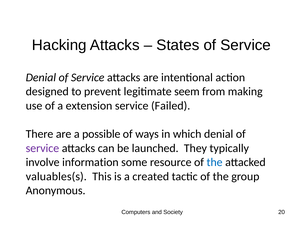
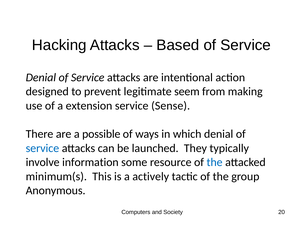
States: States -> Based (178, 45)
Failed: Failed -> Sense (171, 106)
service colour: purple -> blue (42, 148)
valuables(s: valuables(s -> minimum(s (56, 177)
created: created -> actively (151, 177)
